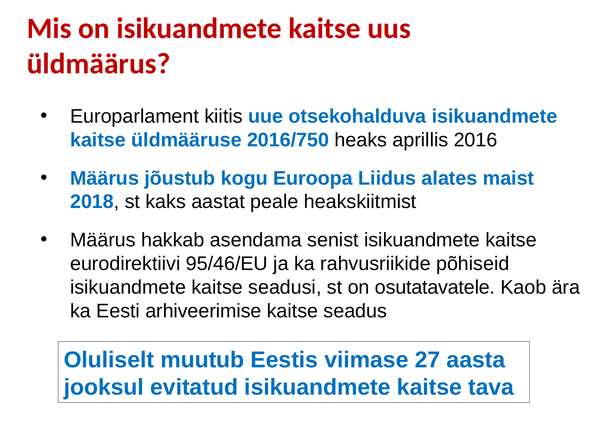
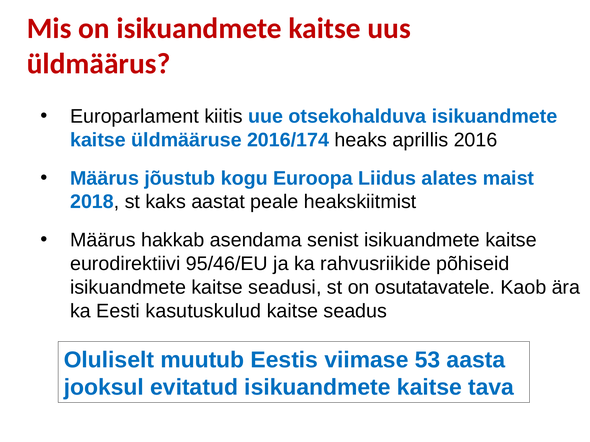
2016/750: 2016/750 -> 2016/174 (288, 140)
arhiveerimise: arhiveerimise -> kasutuskulud (203, 311)
27: 27 -> 53 (428, 360)
